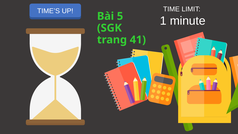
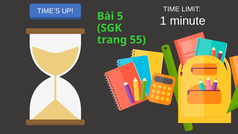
41: 41 -> 55 (138, 40)
